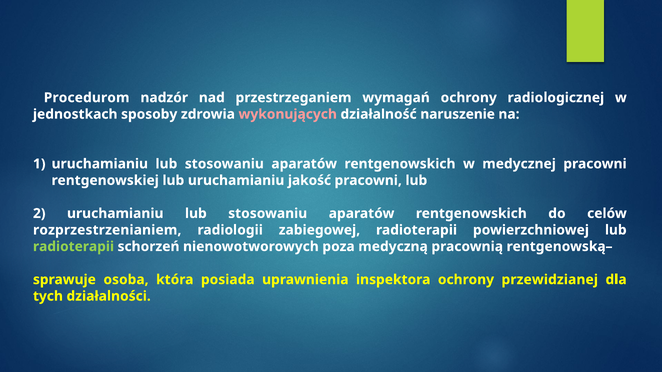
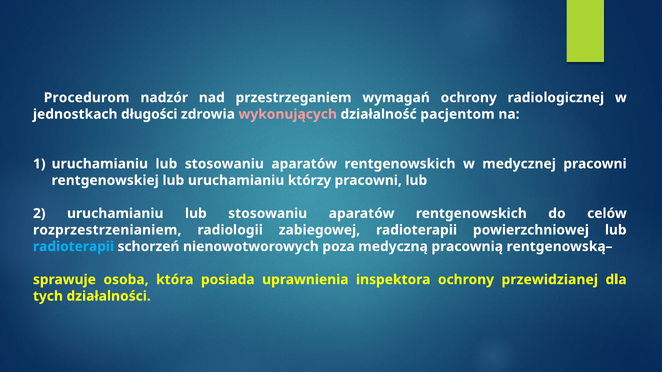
sposoby: sposoby -> długości (149, 114)
naruszenie: naruszenie -> pacjentom (457, 114)
jakość: jakość -> którzy (310, 181)
radioterapii colour: light green -> light blue (73, 247)
